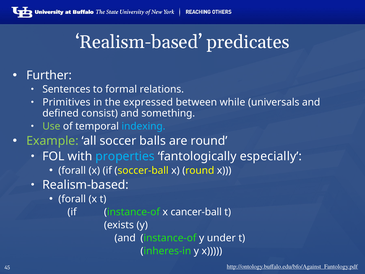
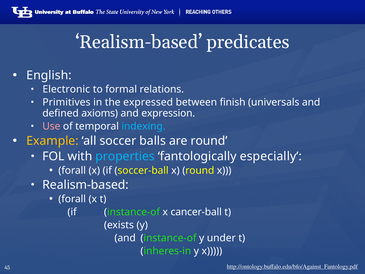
Further: Further -> English (49, 75)
Sentences: Sentences -> Electronic (66, 89)
while: while -> finish (233, 102)
consist: consist -> axioms (100, 113)
something: something -> expression (168, 113)
Use colour: light green -> pink (51, 126)
Example colour: light green -> yellow (52, 141)
